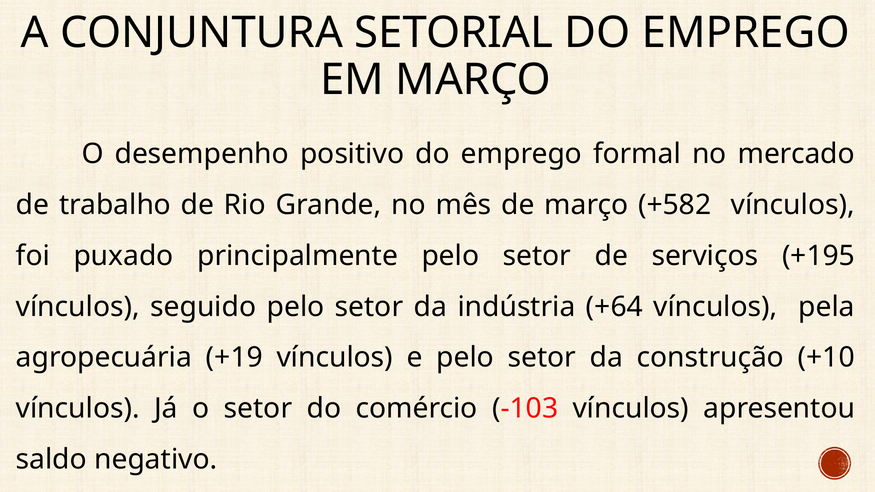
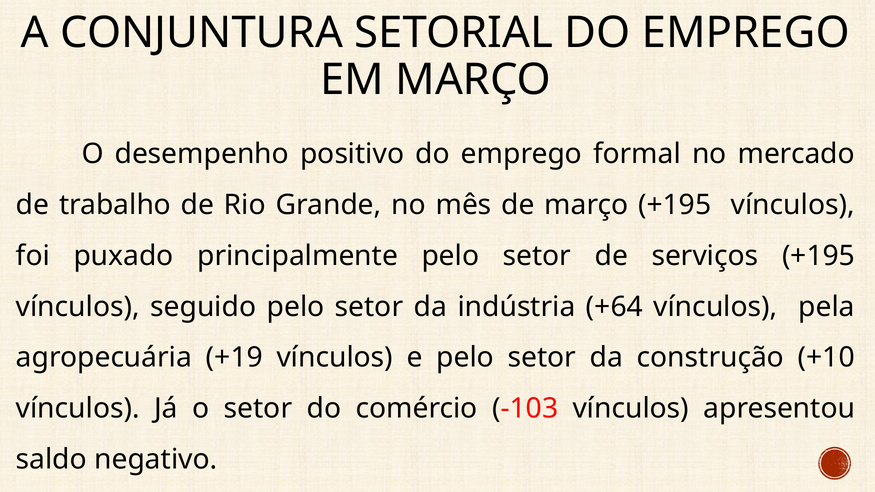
março +582: +582 -> +195 (675, 205)
